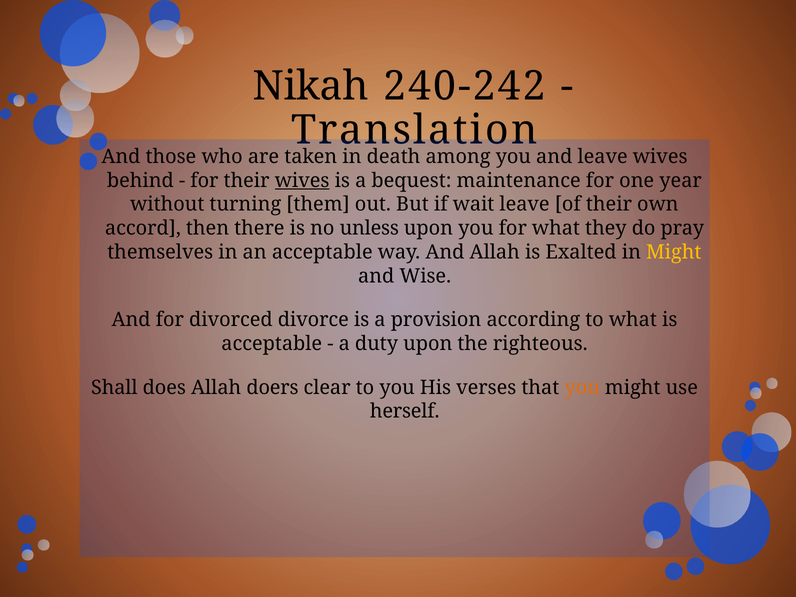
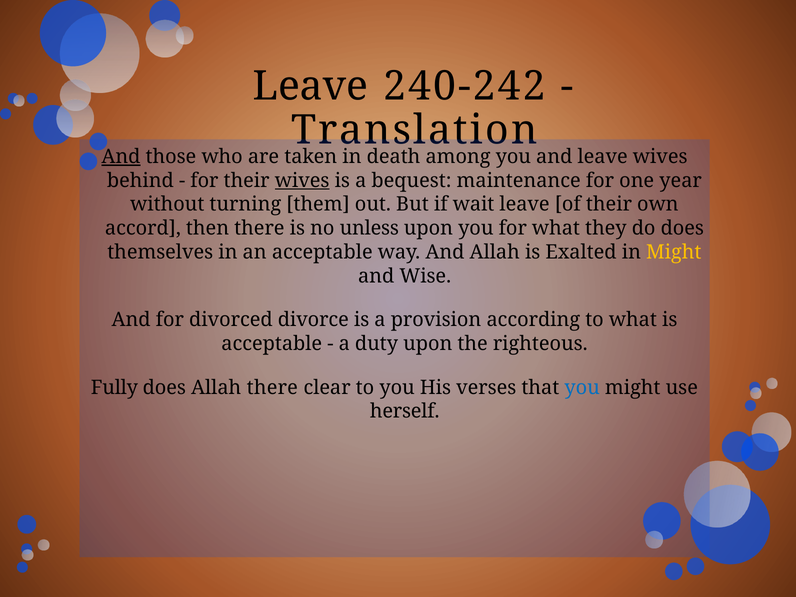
Nikah: Nikah -> Leave (311, 86)
And underline: none -> present (121, 157)
do pray: pray -> does (682, 228)
Shall: Shall -> Fully (114, 387)
Allah doers: doers -> there (272, 387)
you colour: orange -> blue (582, 387)
